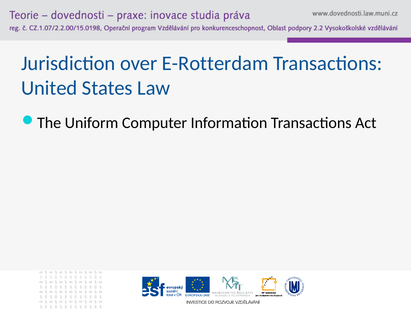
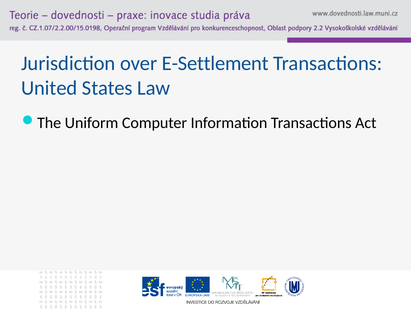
E-Rotterdam: E-Rotterdam -> E-Settlement (215, 63)
